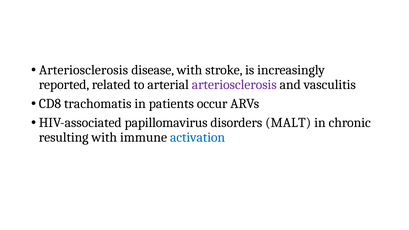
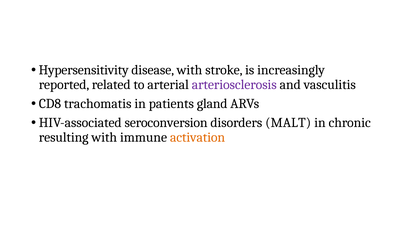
Arteriosclerosis: Arteriosclerosis -> Hypersensitivity (84, 70)
occur: occur -> gland (212, 104)
papillomavirus: papillomavirus -> seroconversion (166, 123)
activation colour: blue -> orange (198, 138)
